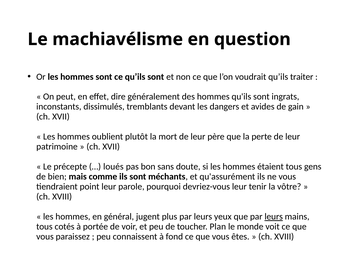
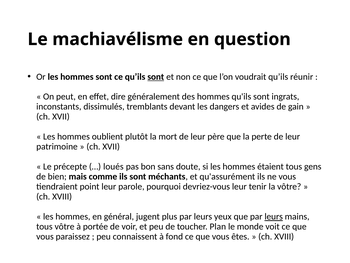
sont underline: none -> present (156, 77)
traiter: traiter -> réunir (302, 77)
tous cotés: cotés -> vôtre (65, 226)
